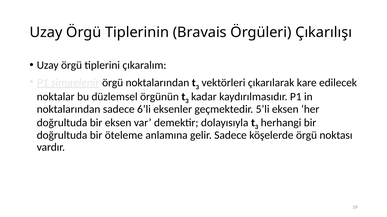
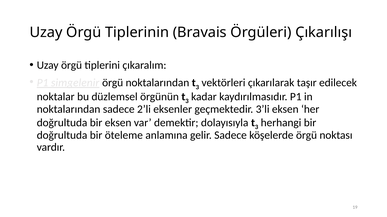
kare: kare -> taşır (307, 83)
6’li: 6’li -> 2’li (144, 109)
5’li: 5’li -> 3’li (263, 109)
